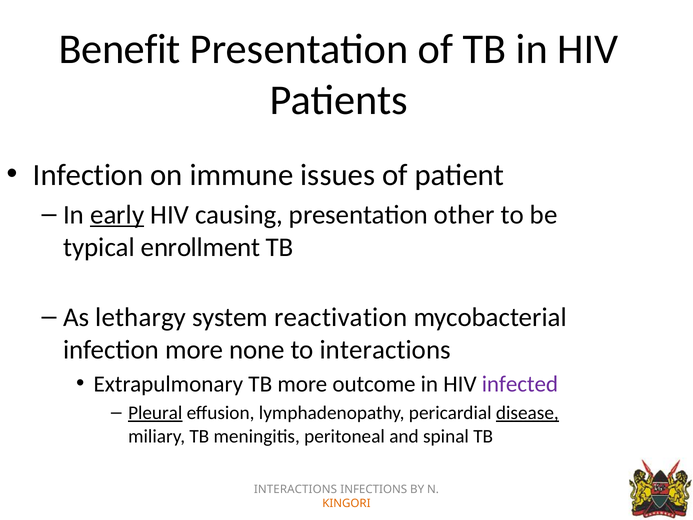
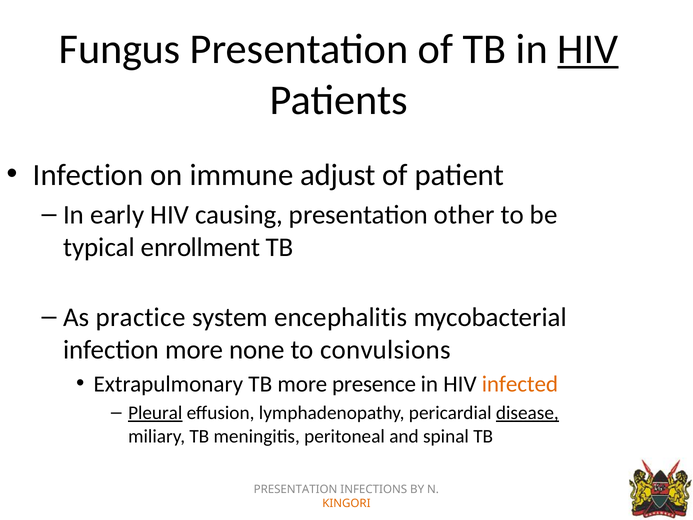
Benefit: Benefit -> Fungus (120, 49)
HIV underline: none -> present (588, 49)
issues: issues -> adjust (338, 175)
early underline: present -> none (117, 215)
lethargy: lethargy -> practice (141, 317)
reactivation: reactivation -> encephalitis (341, 317)
to interactions: interactions -> convulsions (385, 349)
outcome: outcome -> presence (374, 384)
infected colour: purple -> orange (520, 384)
INTERACTIONS: INTERACTIONS -> PRESENTATION (296, 489)
